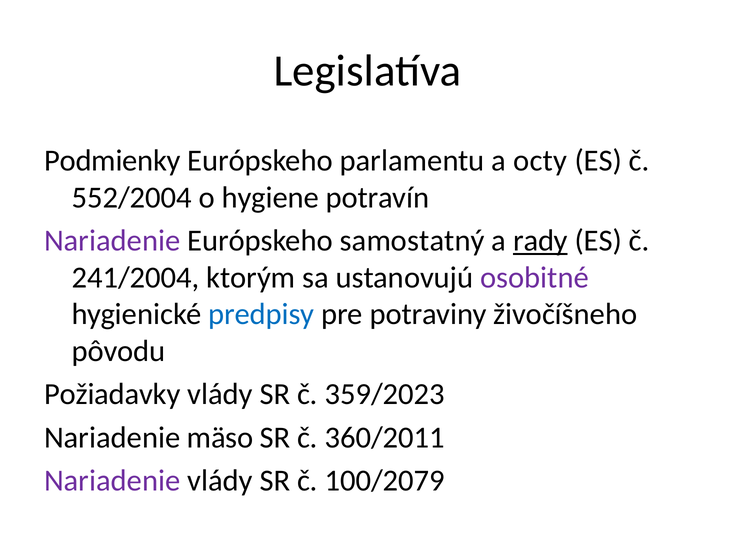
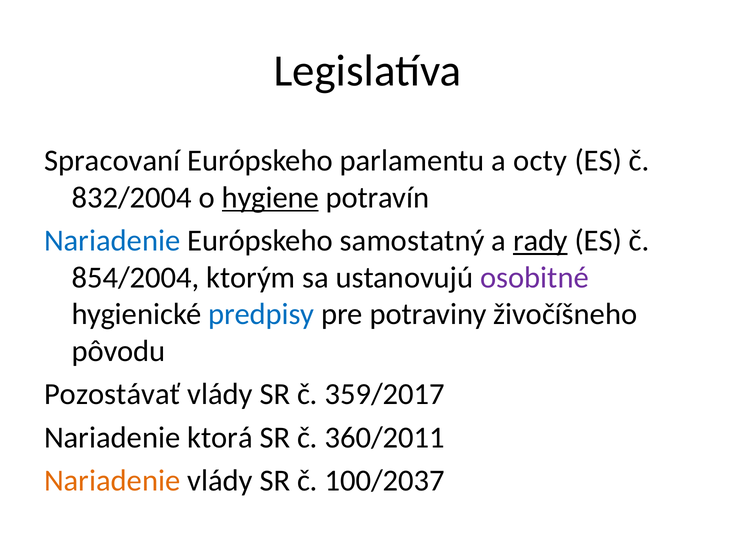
Podmienky: Podmienky -> Spracovaní (112, 161)
552/2004: 552/2004 -> 832/2004 (132, 198)
hygiene underline: none -> present (270, 198)
Nariadenie colour: purple -> blue (112, 241)
241/2004: 241/2004 -> 854/2004 (136, 278)
Požiadavky: Požiadavky -> Pozostávať (112, 394)
359/2023: 359/2023 -> 359/2017 (385, 394)
mäso: mäso -> ktorá (220, 438)
Nariadenie colour: purple -> orange (112, 481)
100/2079: 100/2079 -> 100/2037 (385, 481)
